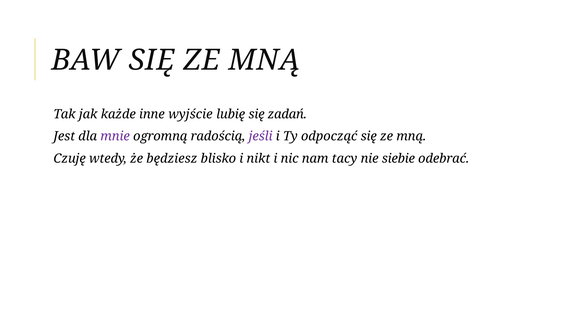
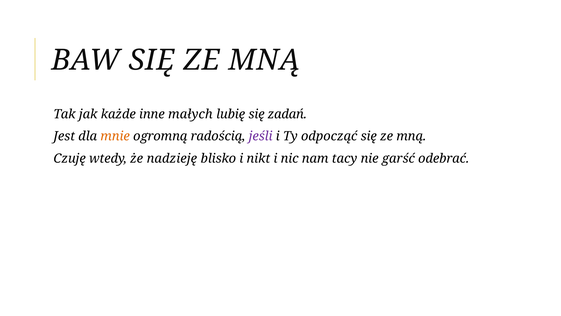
wyjście: wyjście -> małych (190, 114)
mnie colour: purple -> orange (115, 136)
będziesz: będziesz -> nadzieję (172, 158)
siebie: siebie -> garść (398, 158)
